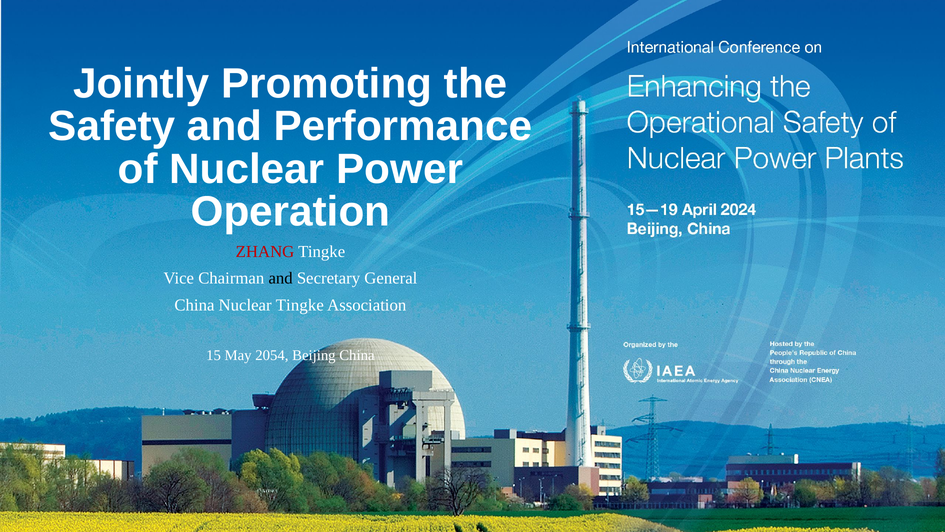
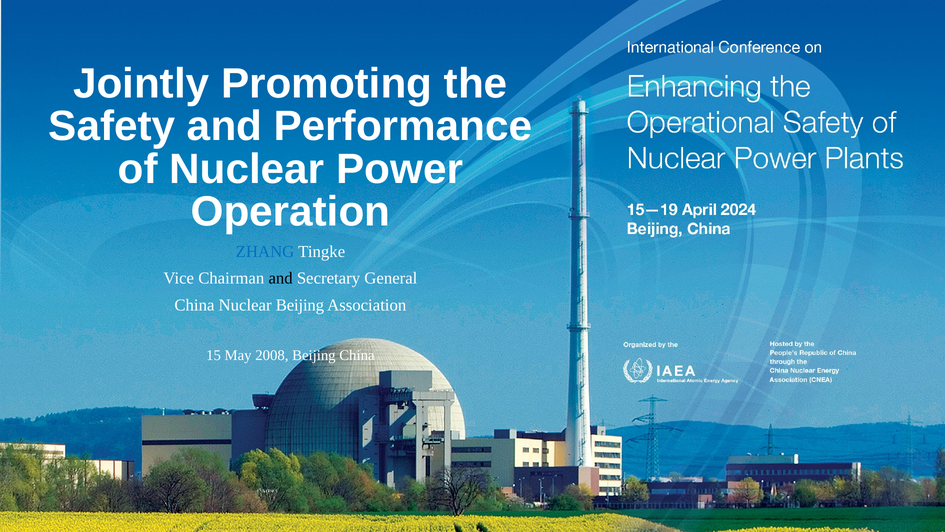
ZHANG colour: red -> blue (265, 252)
Nuclear Tingke: Tingke -> Beijing (300, 305)
2054: 2054 -> 2008 (272, 355)
